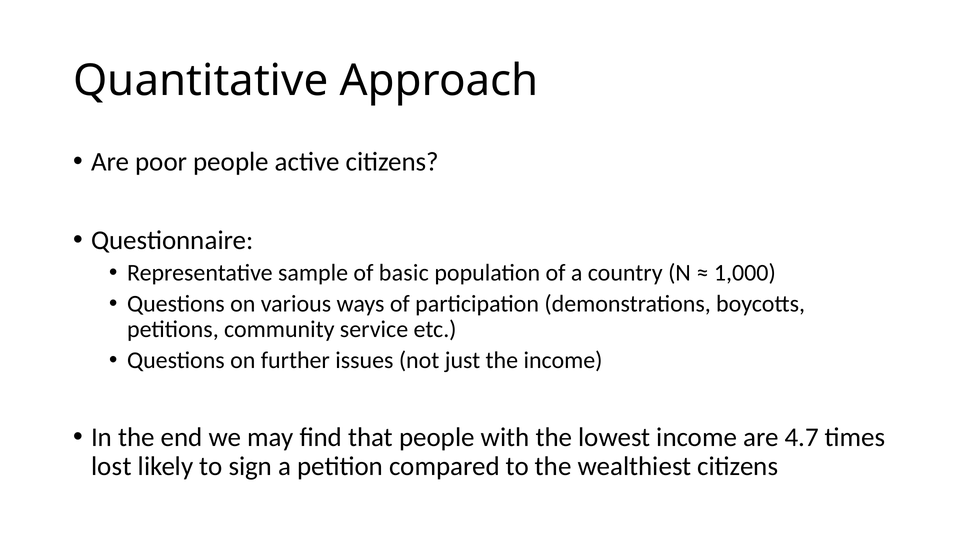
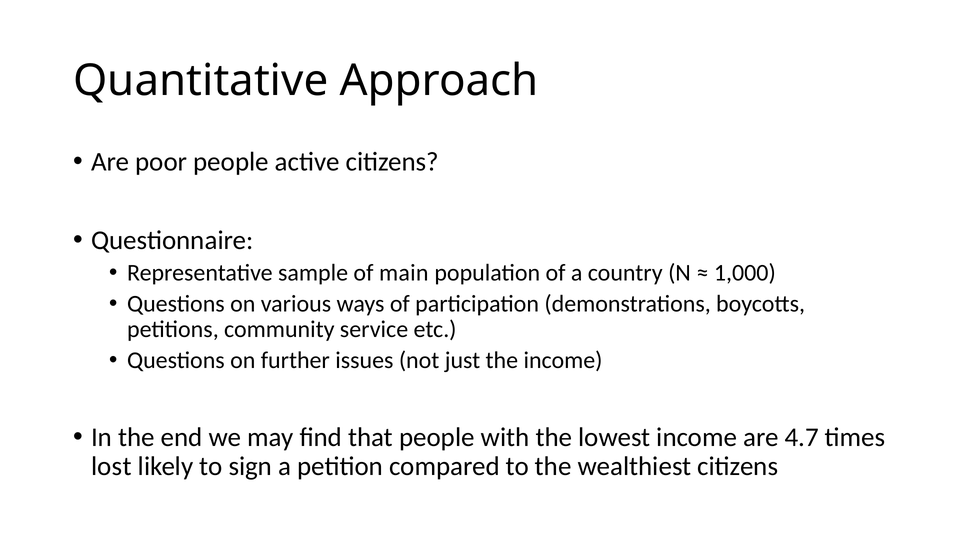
basic: basic -> main (404, 272)
